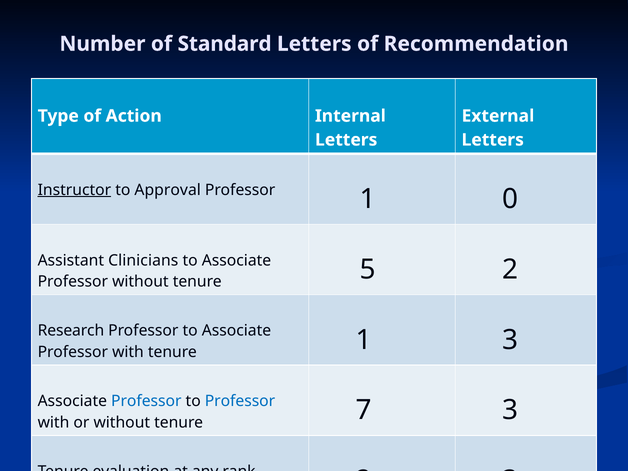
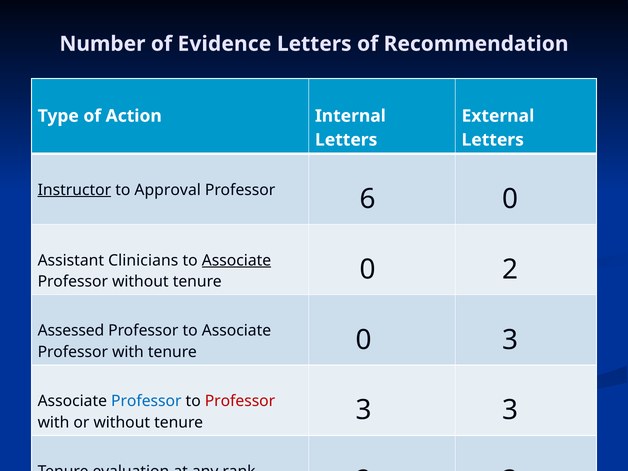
Standard: Standard -> Evidence (224, 44)
Professor 1: 1 -> 6 (368, 199)
Associate underline: none -> present (236, 260)
without tenure 5: 5 -> 0 (368, 269)
Research: Research -> Assessed (71, 331)
with tenure 1: 1 -> 0 (364, 340)
Professor colour: blue -> red (240, 401)
tenure 7: 7 -> 3 (364, 410)
